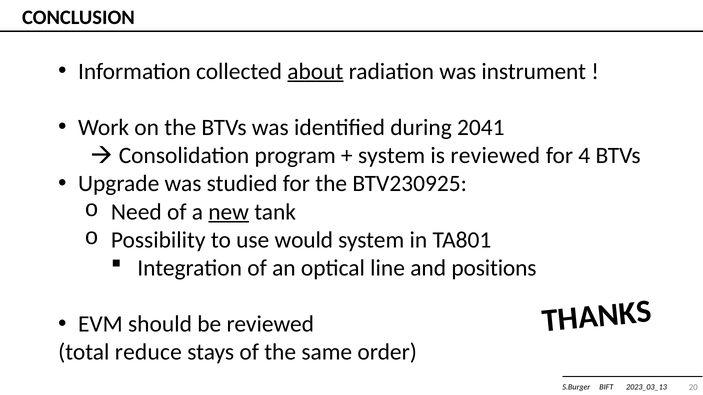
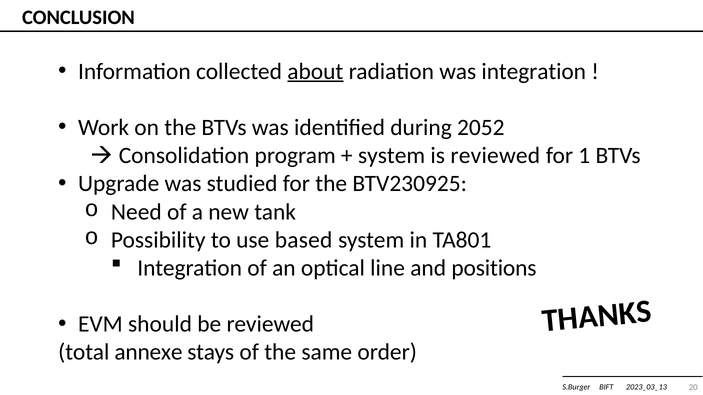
was instrument: instrument -> integration (534, 71)
2041: 2041 -> 2052 (481, 128)
4: 4 -> 1 (584, 156)
new underline: present -> none (229, 212)
would: would -> based (304, 240)
reduce: reduce -> annexe (148, 353)
